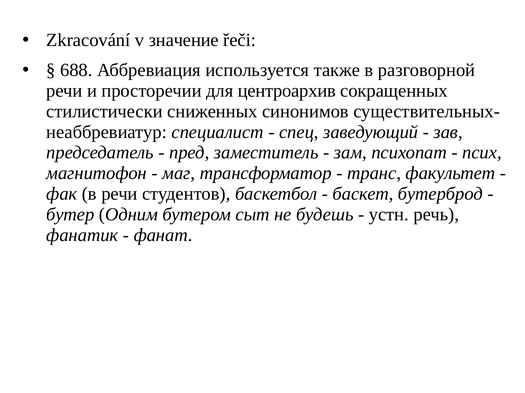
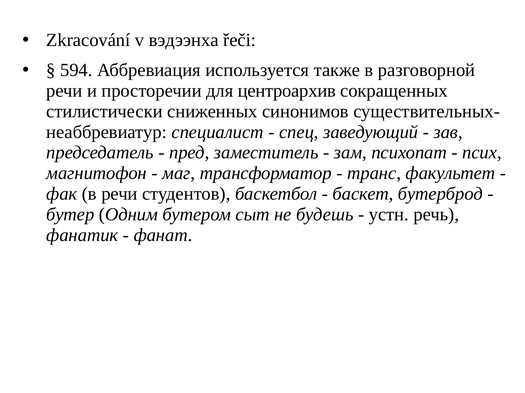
значение: значение -> вэдээнха (184, 40)
688: 688 -> 594 (76, 70)
